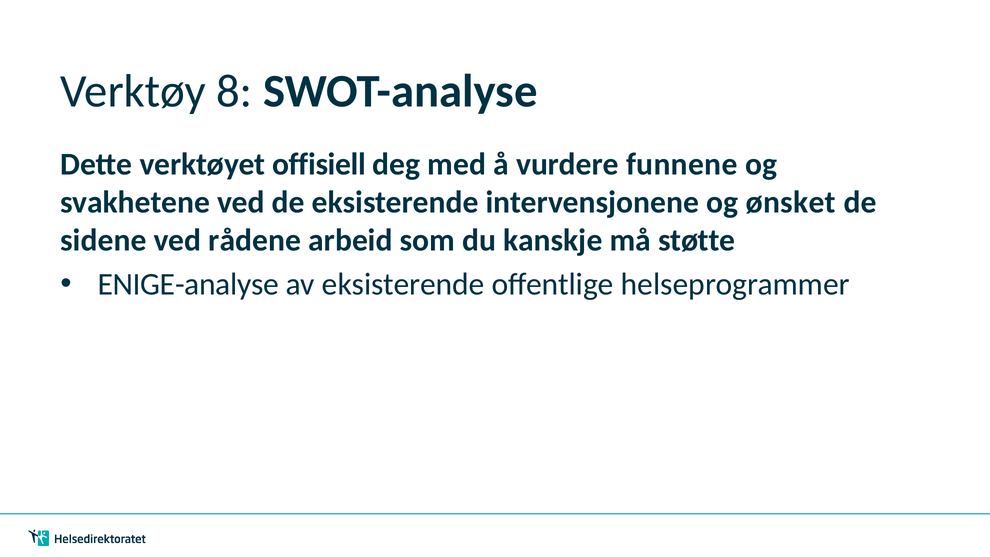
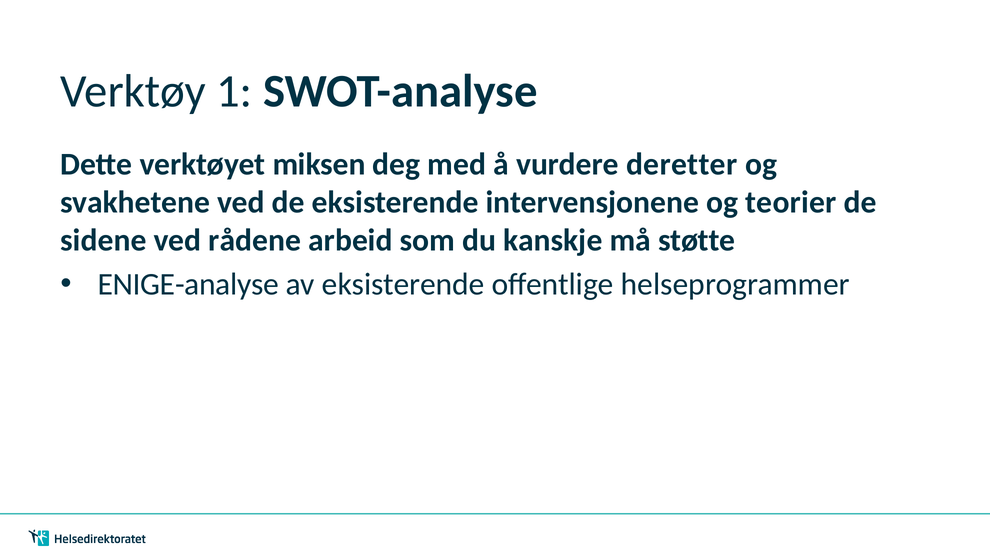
8: 8 -> 1 (234, 91)
offisiell: offisiell -> miksen (319, 164)
funnene: funnene -> deretter (682, 164)
ønsket: ønsket -> teorier (791, 202)
